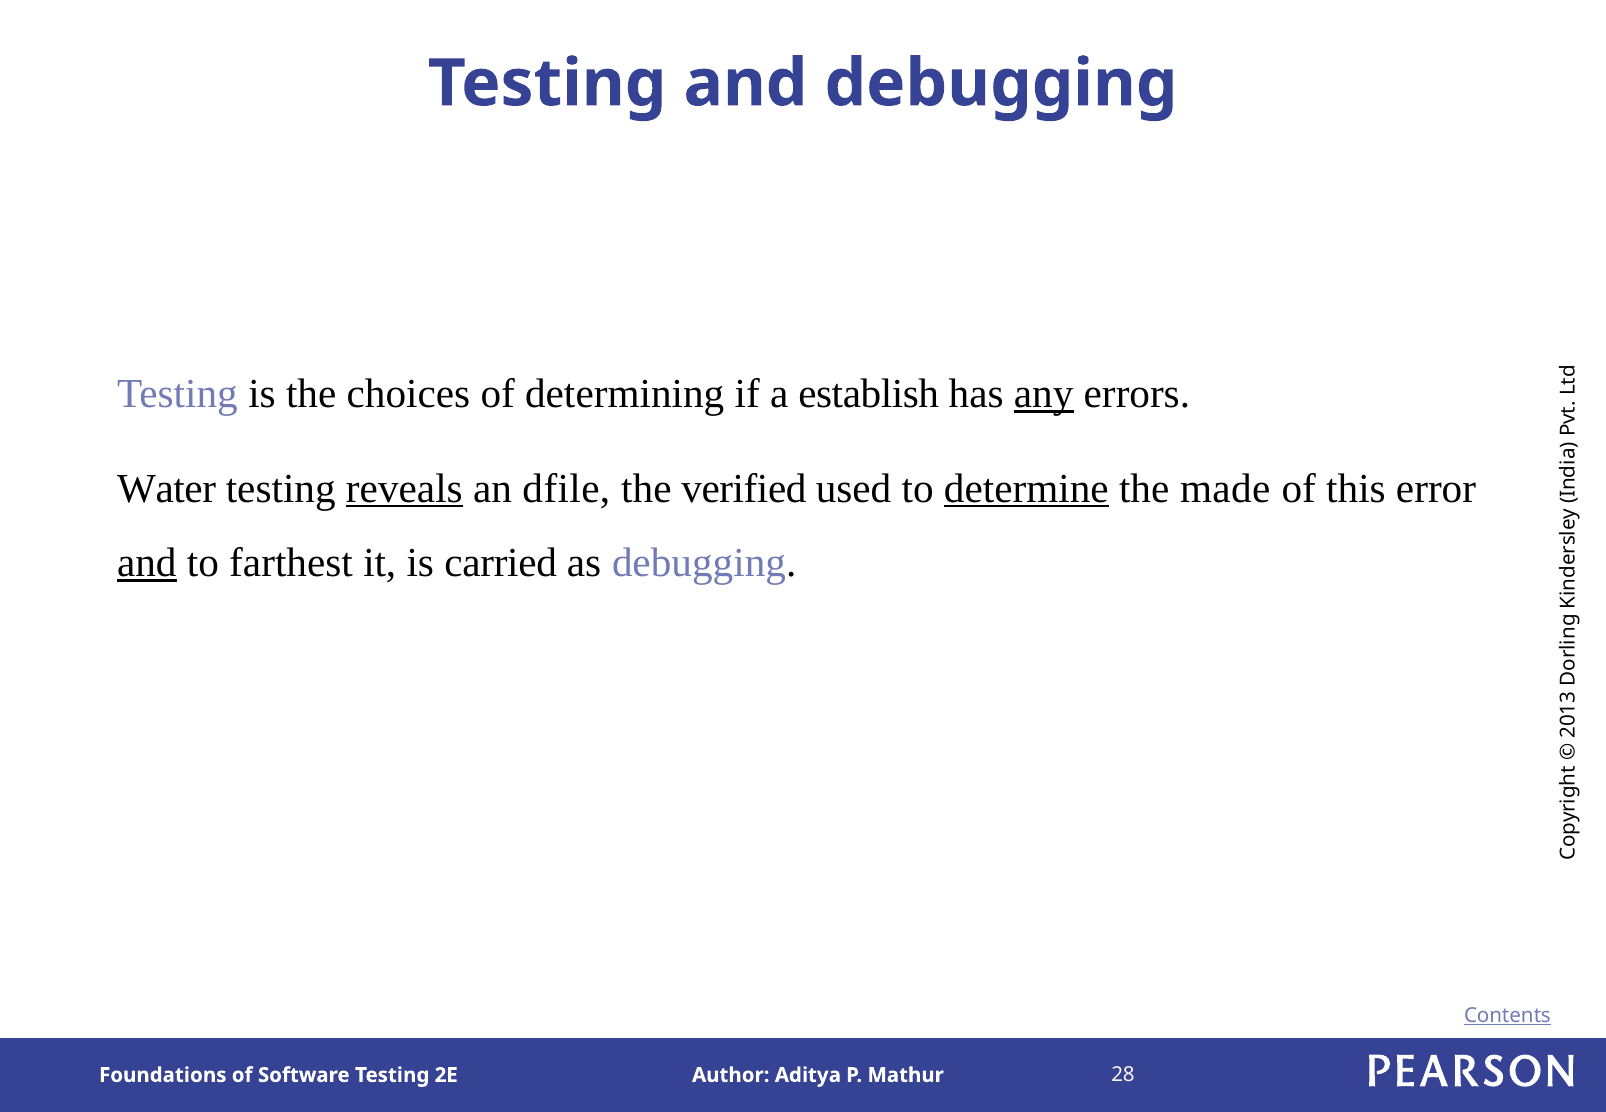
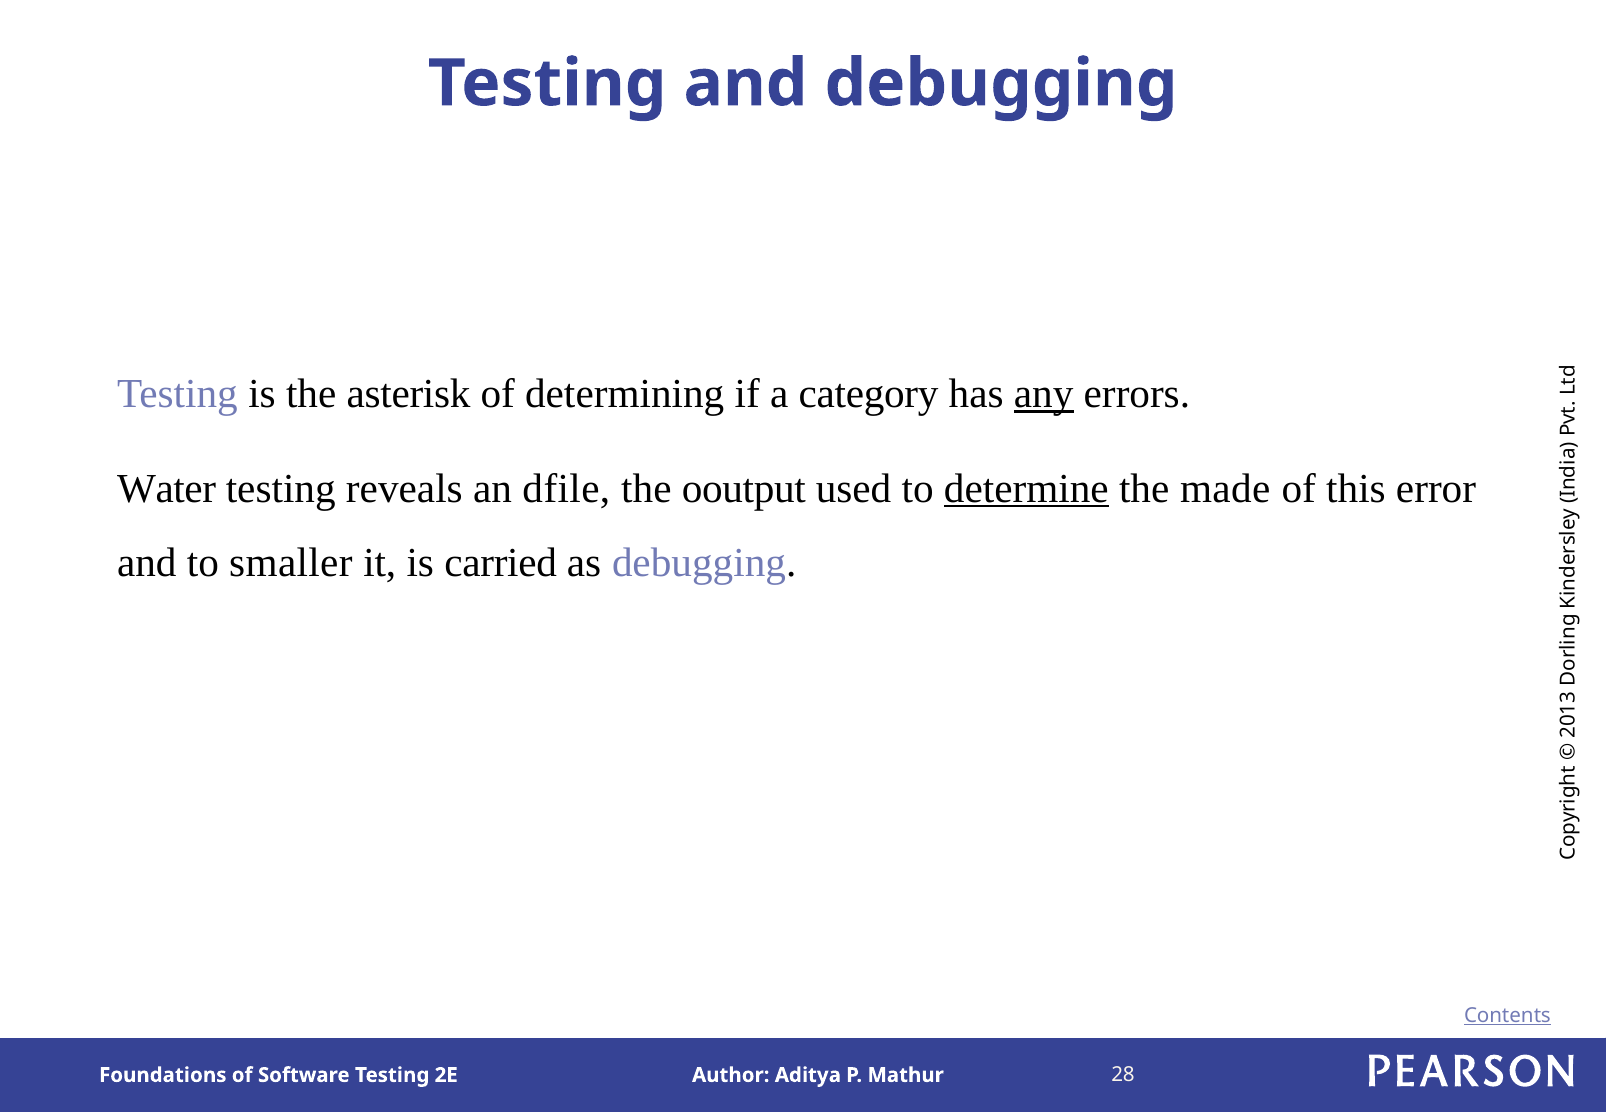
choices: choices -> asterisk (409, 394)
establish: establish -> category (869, 394)
reveals underline: present -> none (404, 488)
verified: verified -> ooutput (744, 488)
and underline: present -> none (147, 563)
farthest: farthest -> smaller (291, 563)
